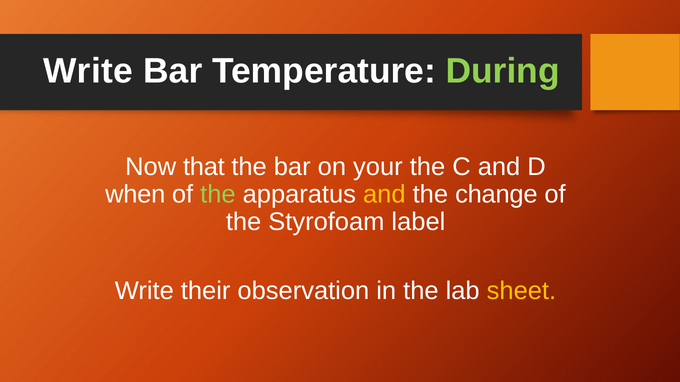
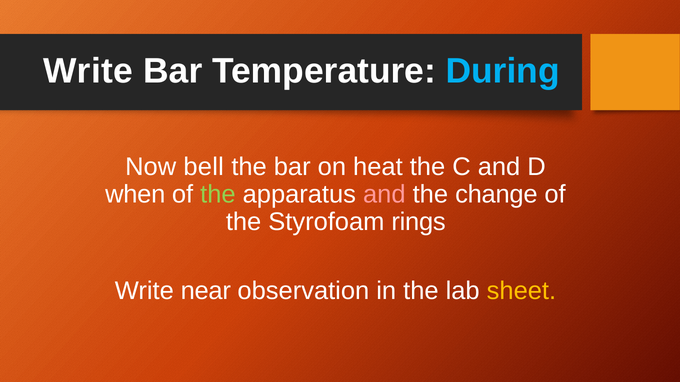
During colour: light green -> light blue (503, 71)
that: that -> bell (204, 167)
your: your -> heat (378, 167)
and colour: yellow -> pink (384, 195)
label: label -> rings (419, 222)
their: their -> near (206, 291)
